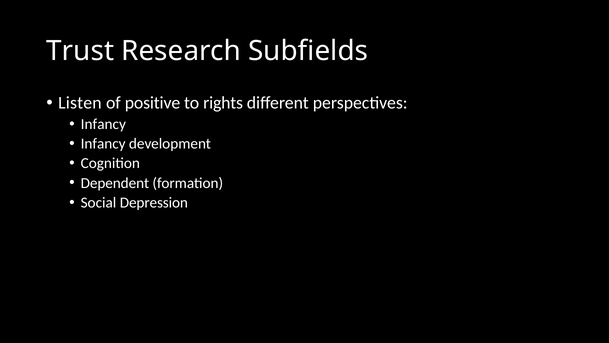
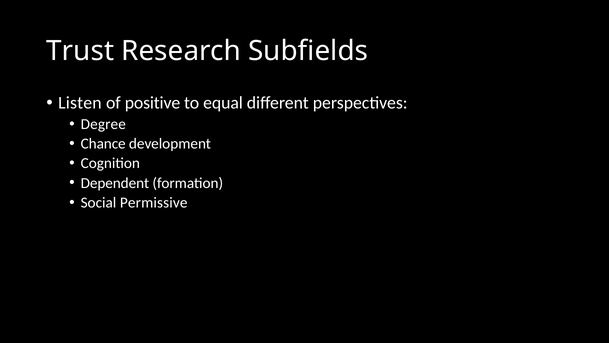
rights: rights -> equal (223, 103)
Infancy: Infancy -> Degree (103, 124)
Infancy: Infancy -> Chance (103, 144)
Depression: Depression -> Permissive (154, 202)
